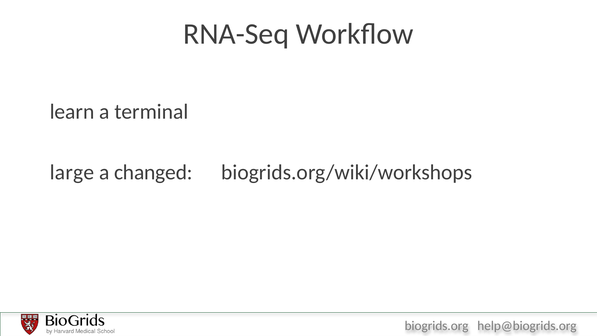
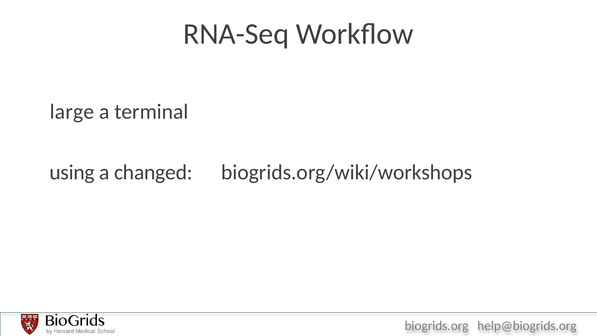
learn: learn -> large (72, 112)
large: large -> using (72, 172)
